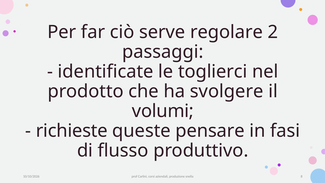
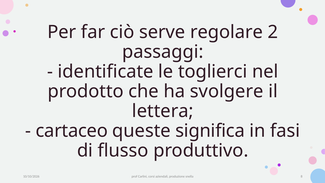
volumi: volumi -> lettera (163, 111)
richieste: richieste -> cartaceo (72, 131)
pensare: pensare -> significa (210, 131)
